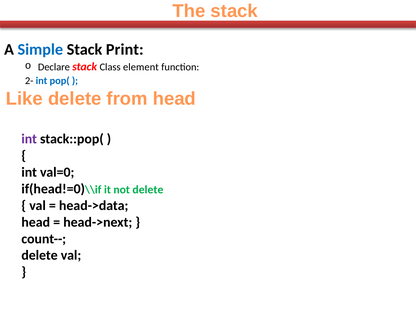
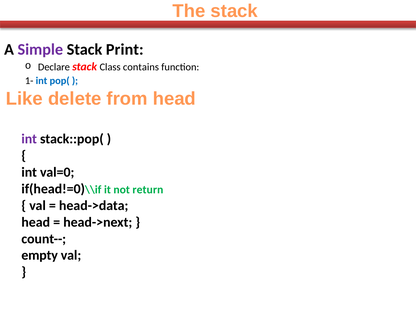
Simple colour: blue -> purple (40, 50)
element: element -> contains (141, 67)
2-: 2- -> 1- (29, 81)
not delete: delete -> return (148, 190)
delete: delete -> empty (40, 255)
